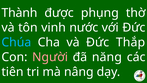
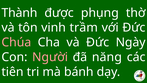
nước: nước -> trầm (84, 27)
Chúa colour: light blue -> pink (16, 42)
Thắp: Thắp -> Ngày (131, 42)
nâng: nâng -> bánh (79, 72)
